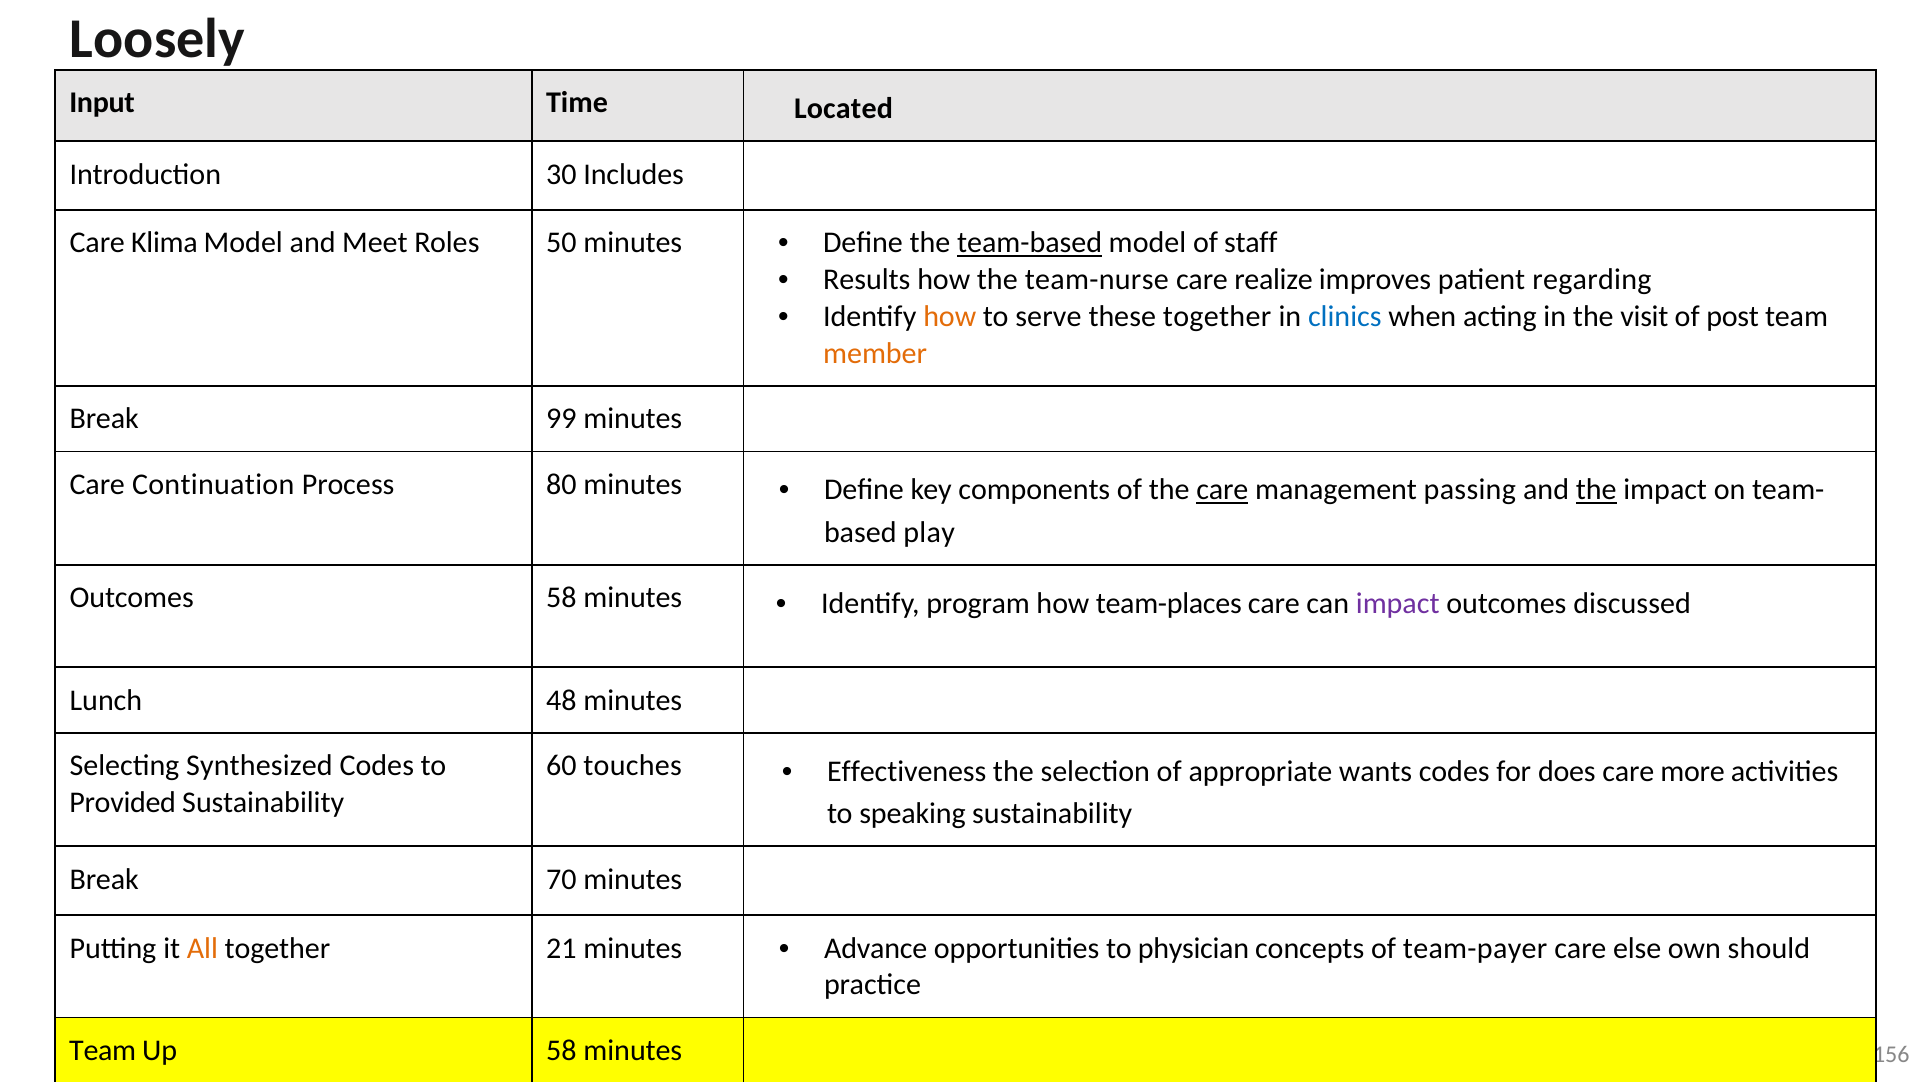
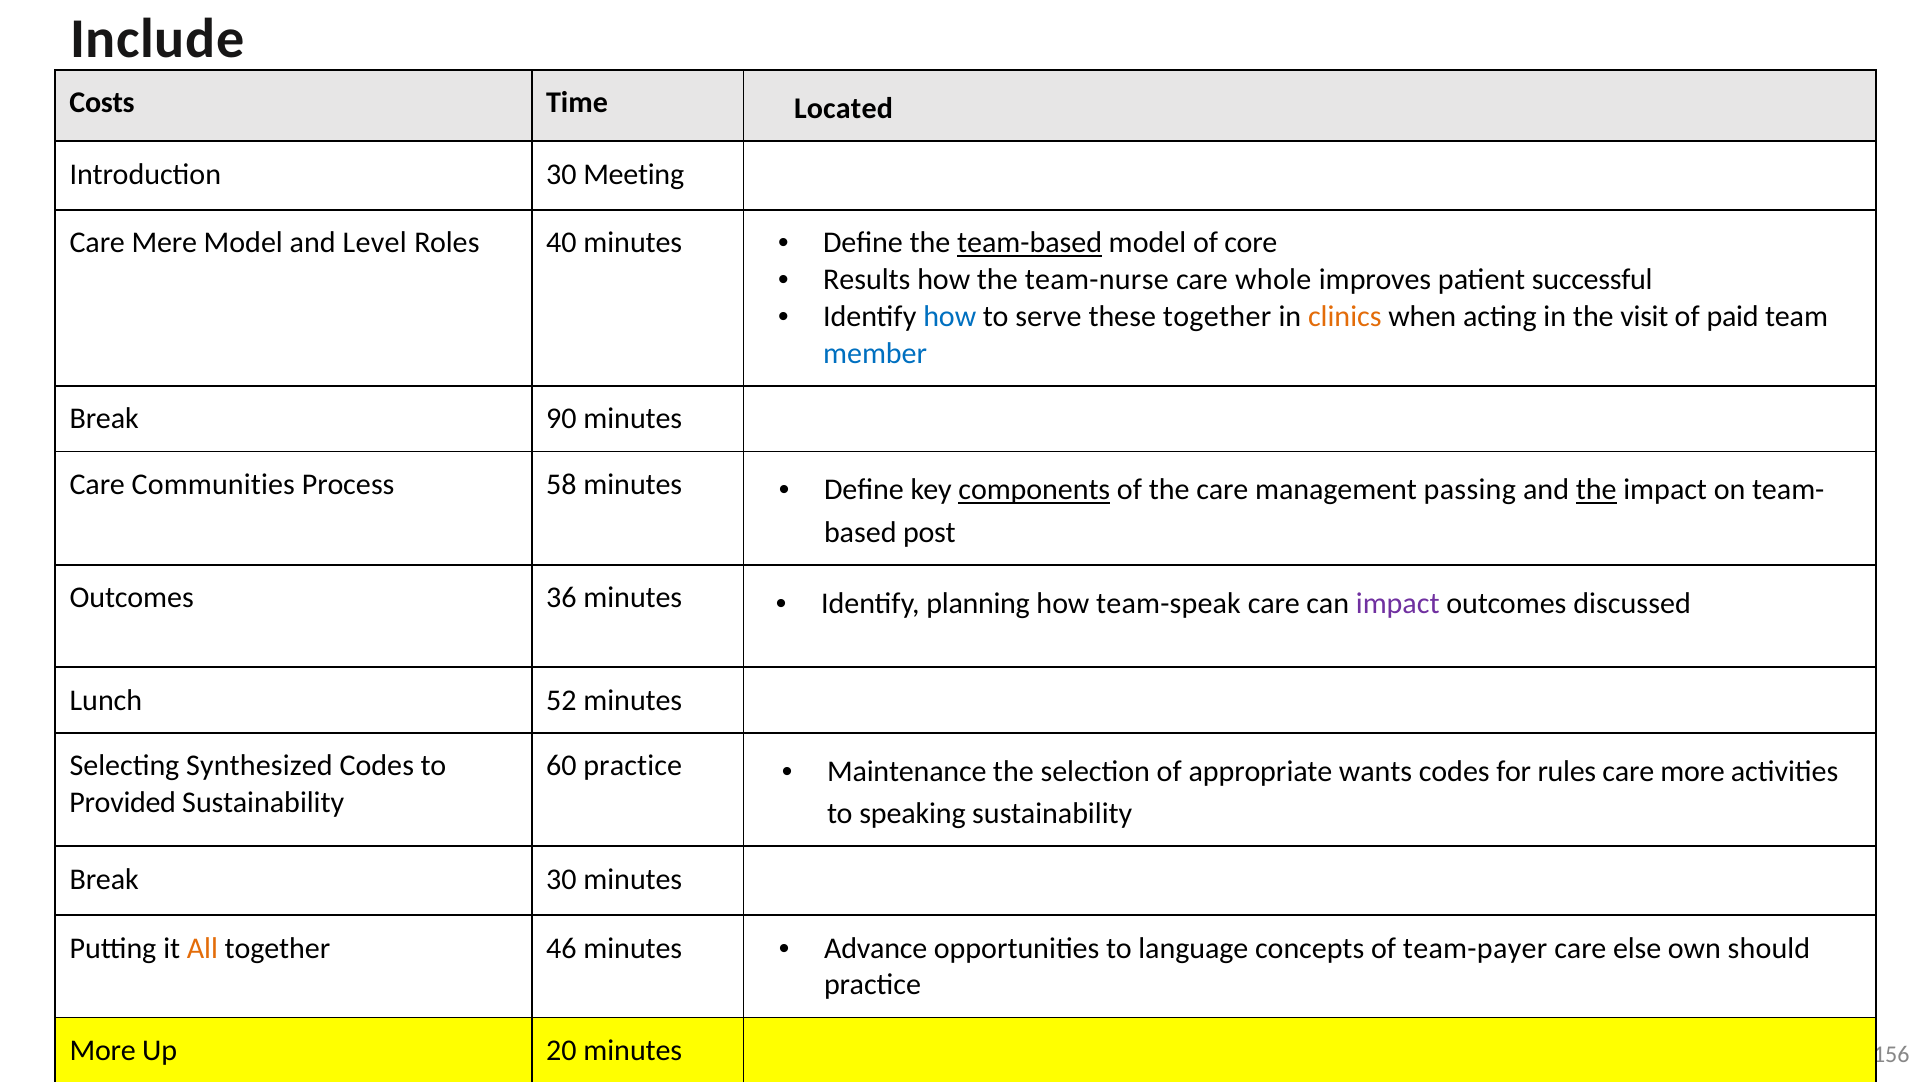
Loosely: Loosely -> Include (157, 39)
Input: Input -> Costs (102, 103)
Includes: Includes -> Meeting (634, 174)
Klima: Klima -> Mere (164, 243)
Meet: Meet -> Level (375, 243)
50: 50 -> 40 (561, 243)
staff: staff -> core (1251, 243)
realize: realize -> whole (1273, 280)
regarding: regarding -> successful (1592, 280)
how colour: orange -> blue (950, 317)
clinics colour: blue -> orange (1345, 317)
post: post -> paid (1733, 317)
member colour: orange -> blue (875, 353)
99: 99 -> 90 (561, 419)
Continuation: Continuation -> Communities (213, 485)
80: 80 -> 58 (561, 485)
components underline: none -> present (1034, 490)
care underline: present -> none (1222, 490)
play: play -> post (929, 532)
Outcomes 58: 58 -> 36 (561, 598)
program: program -> planning (978, 604)
team-places: team-places -> team-speak (1169, 604)
48: 48 -> 52 (561, 700)
60 touches: touches -> practice (633, 766)
Effectiveness: Effectiveness -> Maintenance (907, 772)
does: does -> rules (1567, 772)
Break 70: 70 -> 30 (561, 880)
21: 21 -> 46 (561, 948)
physician: physician -> language (1193, 948)
Team: Team -> More (103, 1051)
Up 58: 58 -> 20 (561, 1051)
